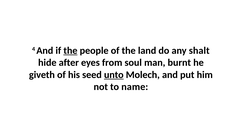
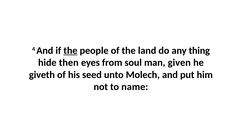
shalt: shalt -> thing (199, 51)
after: after -> then (69, 63)
burnt: burnt -> given (179, 63)
unto underline: present -> none (114, 75)
